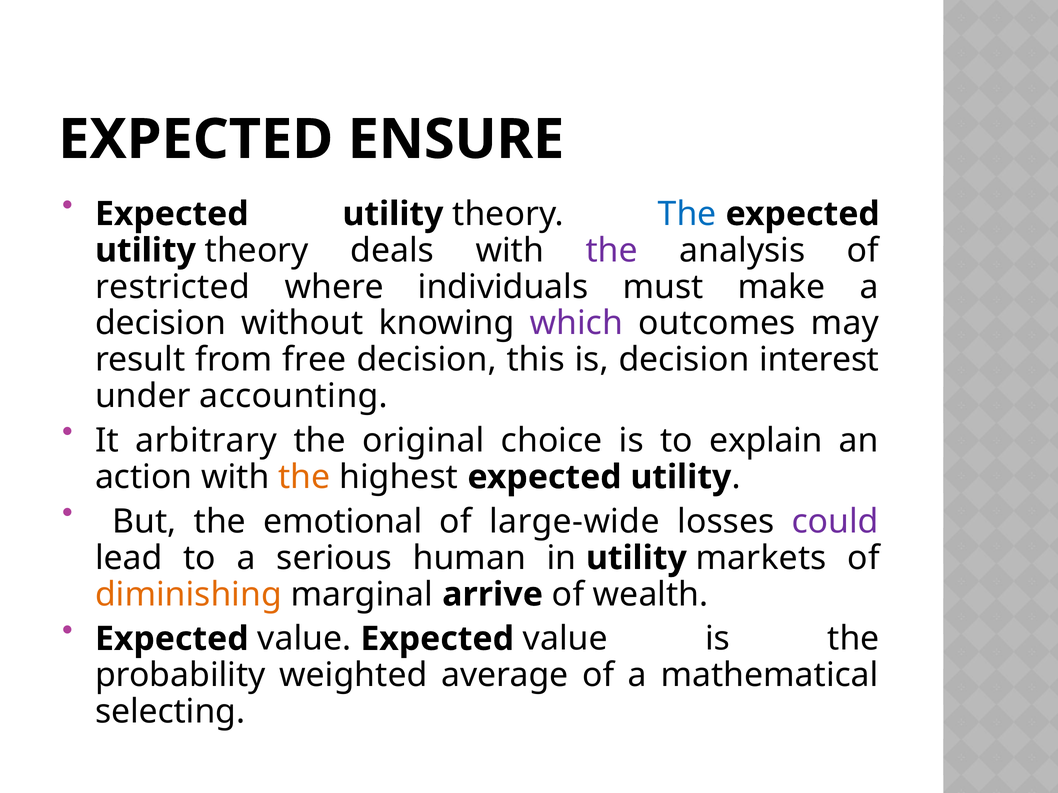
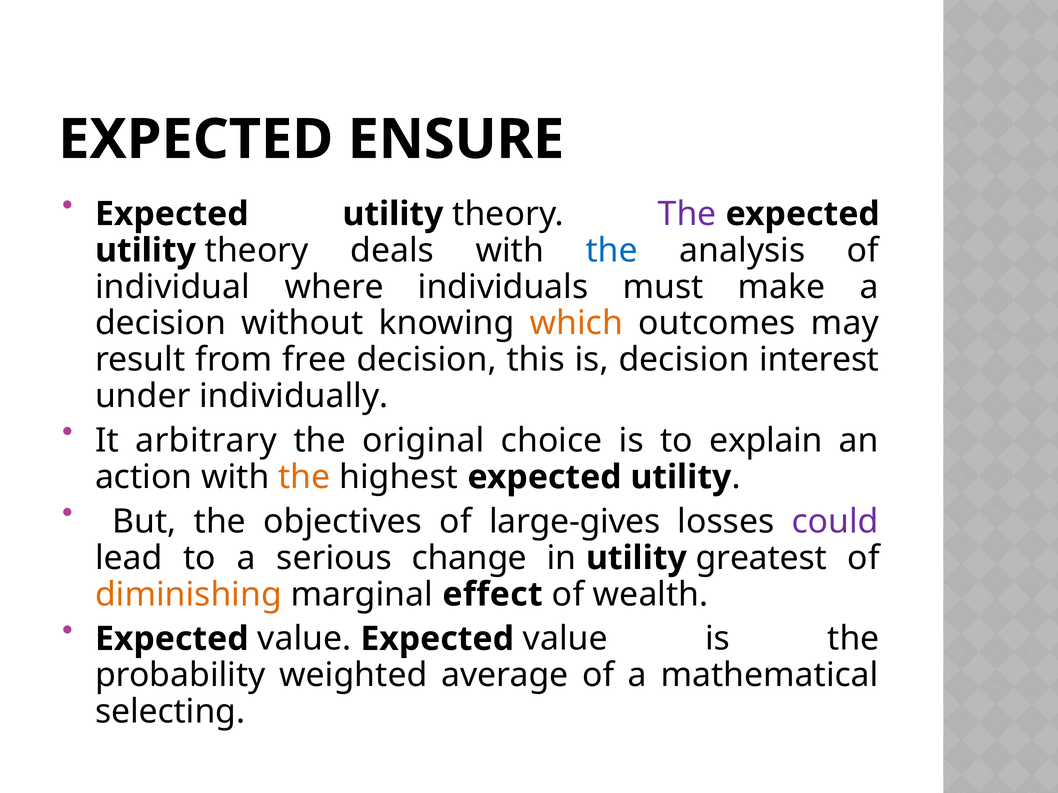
The colour: blue -> purple (687, 214)
the colour: purple -> blue (612, 251)
restricted: restricted -> individual (173, 287)
which colour: purple -> orange (576, 324)
accounting: accounting -> individually (294, 397)
emotional: emotional -> objectives (343, 522)
large-wide: large-wide -> large-gives (575, 522)
human: human -> change (469, 558)
markets: markets -> greatest (761, 558)
arrive: arrive -> effect (492, 595)
